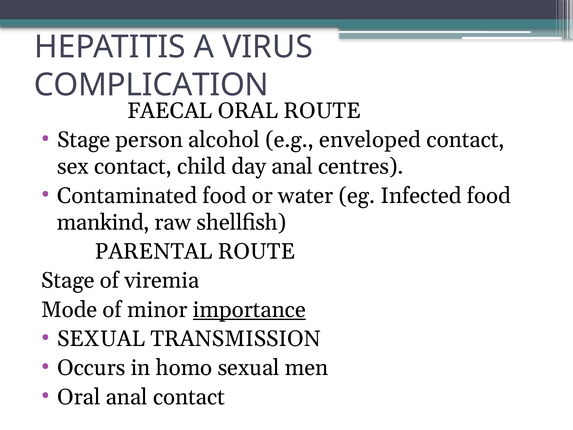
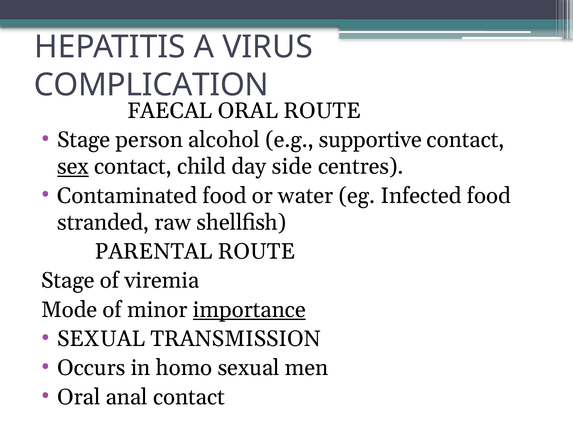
enveloped: enveloped -> supportive (370, 140)
sex underline: none -> present (73, 167)
day anal: anal -> side (292, 167)
mankind: mankind -> stranded (103, 222)
